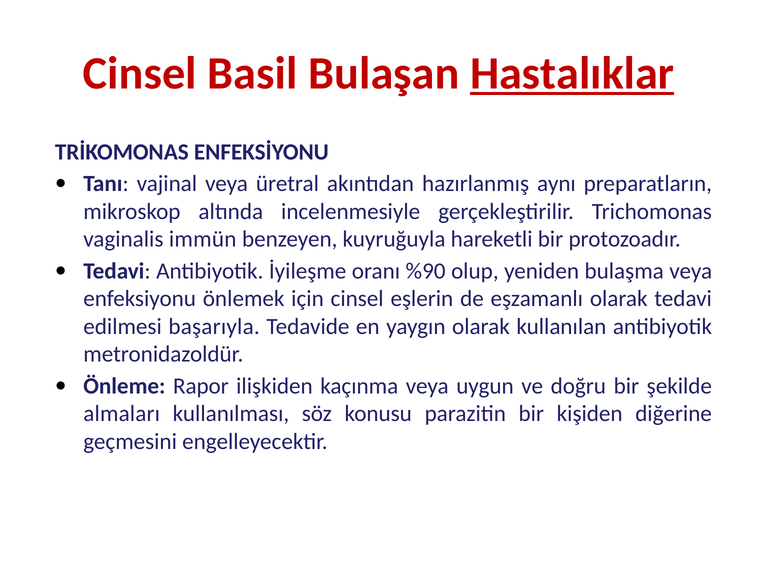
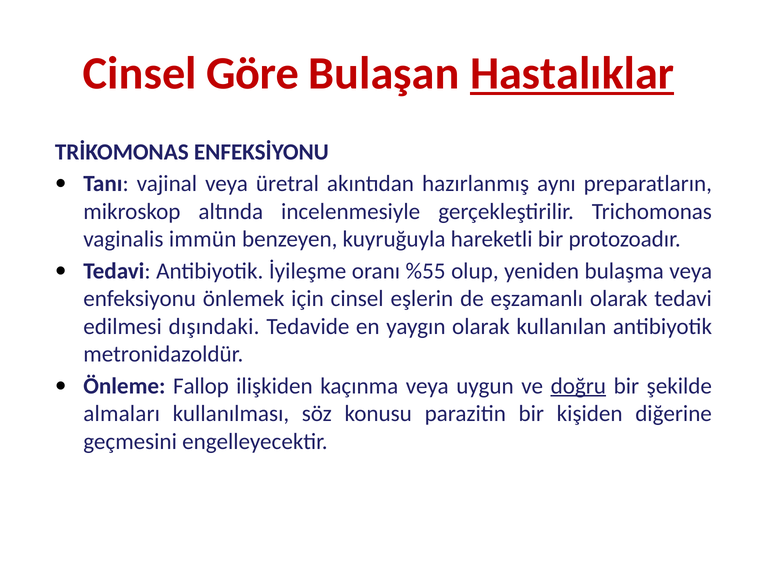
Basil: Basil -> Göre (253, 73)
%90: %90 -> %55 (426, 271)
başarıyla: başarıyla -> dışındaki (214, 326)
Rapor: Rapor -> Fallop (201, 386)
doğru underline: none -> present (578, 386)
